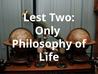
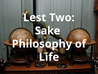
Only: Only -> Sake (48, 31)
